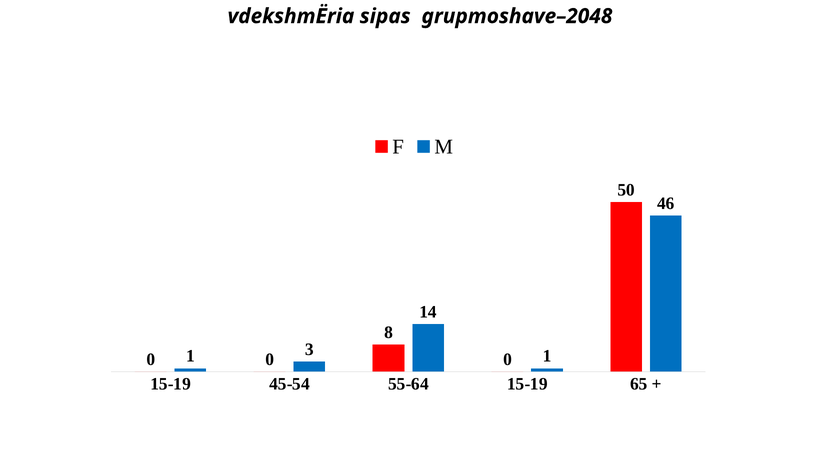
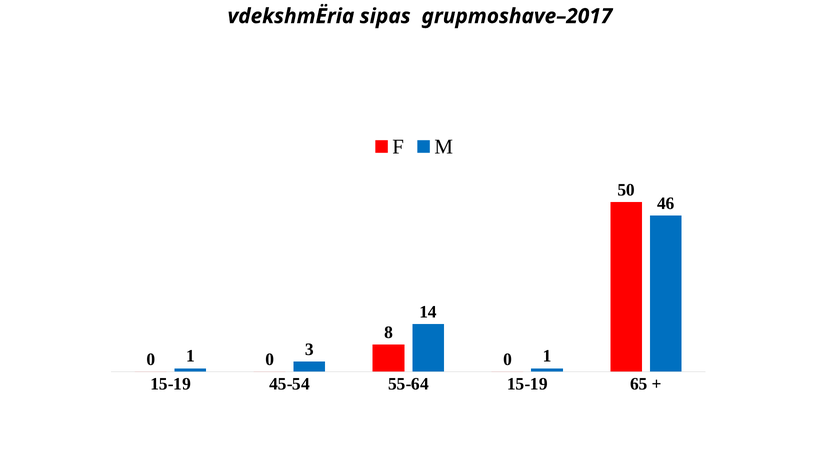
grupmoshave–2048: grupmoshave–2048 -> grupmoshave–2017 (517, 16)
